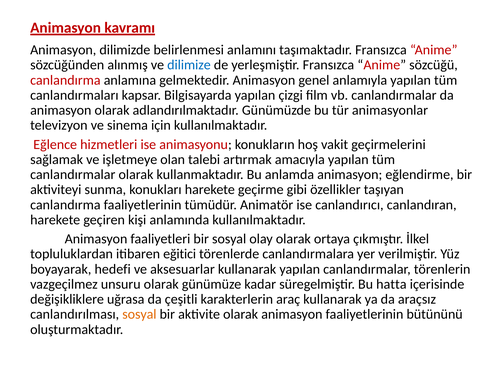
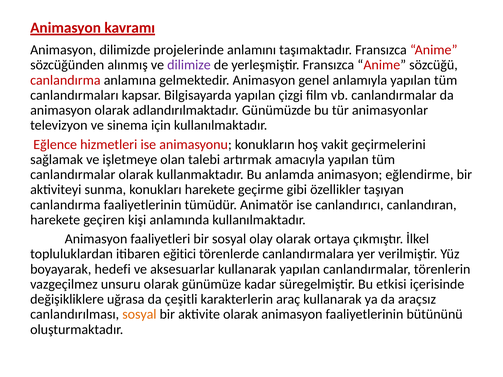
belirlenmesi: belirlenmesi -> projelerinde (189, 50)
dilimize colour: blue -> purple (189, 65)
hatta: hatta -> etkisi (391, 284)
